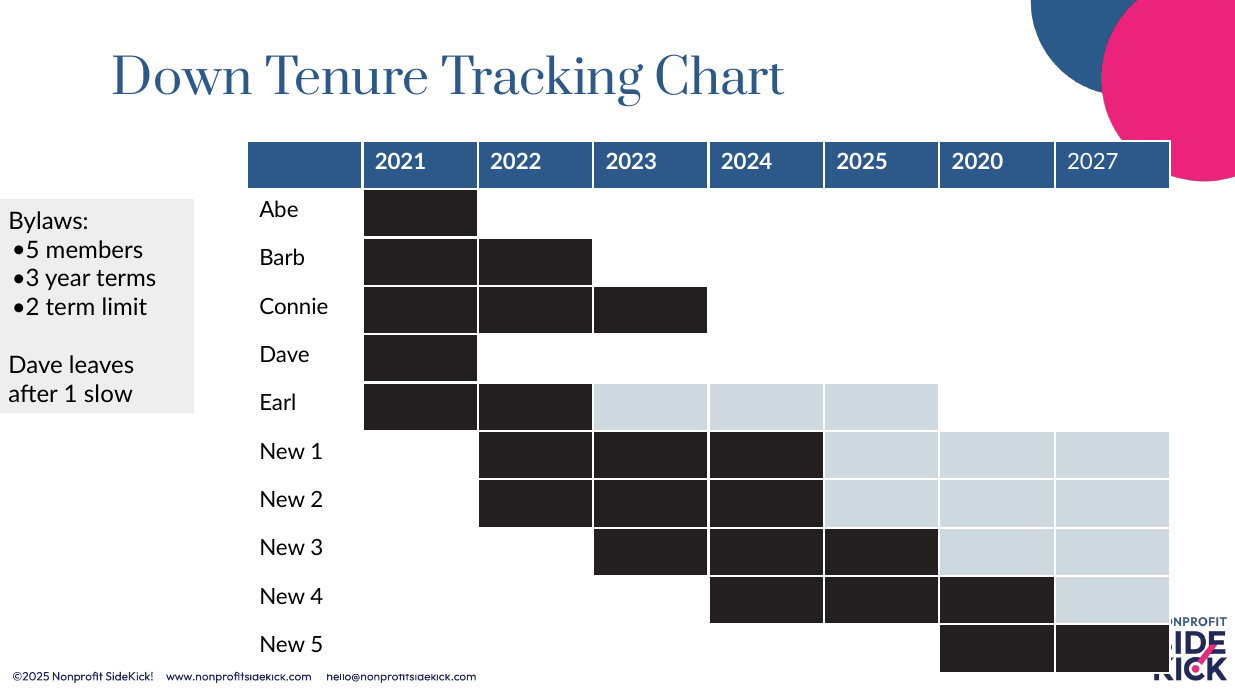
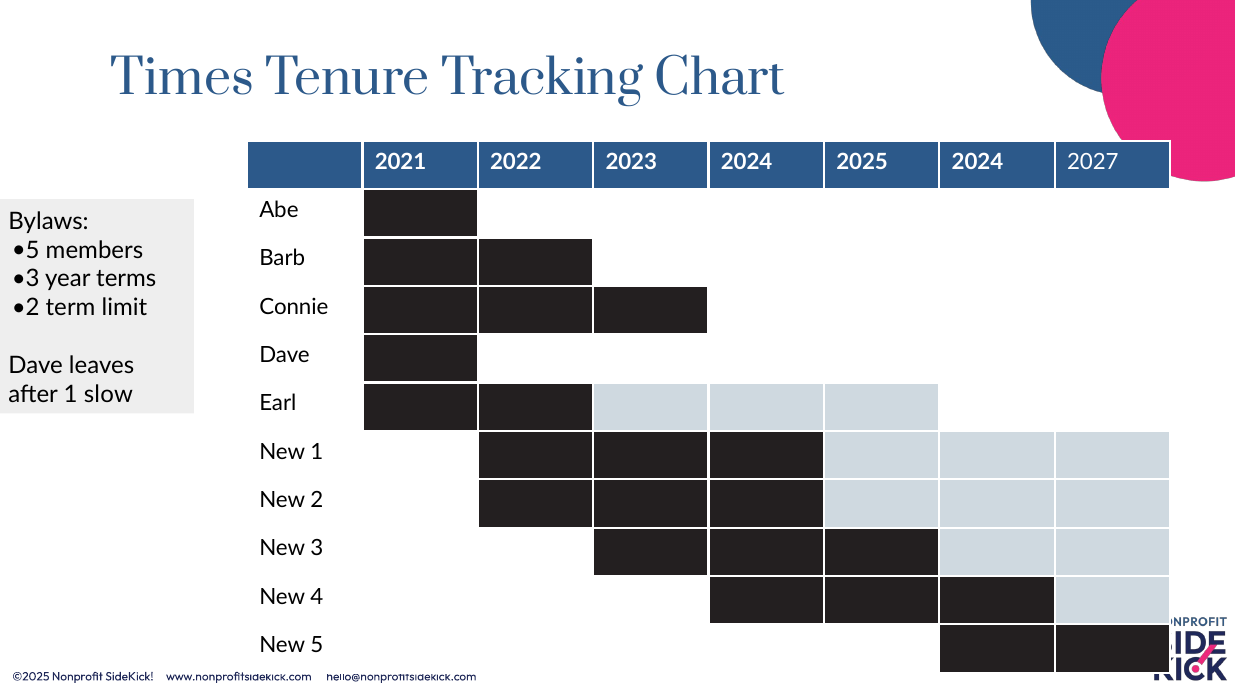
Down: Down -> Times (183, 79)
2025 2020: 2020 -> 2024 (977, 162)
